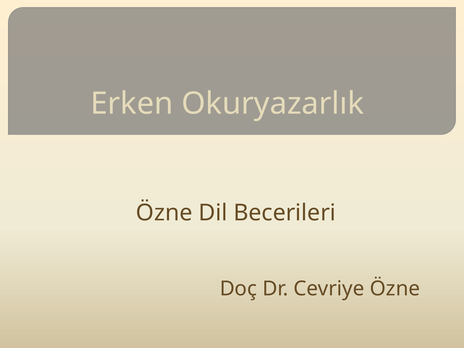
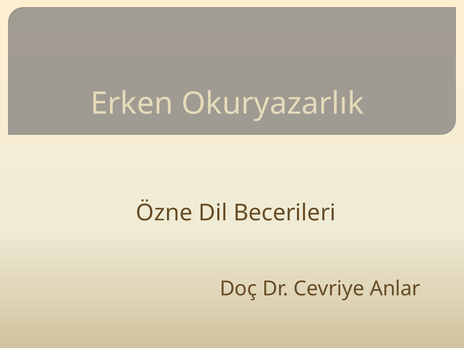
Cevriye Özne: Özne -> Anlar (395, 289)
